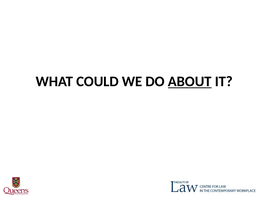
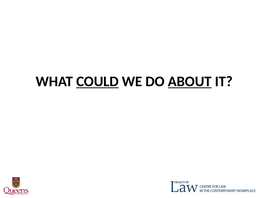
COULD underline: none -> present (97, 81)
